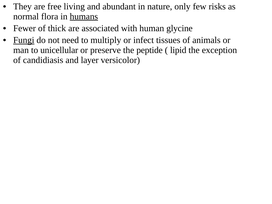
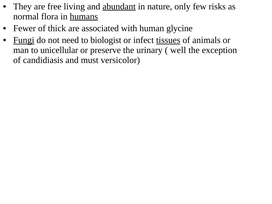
abundant underline: none -> present (119, 6)
multiply: multiply -> biologist (106, 40)
tissues underline: none -> present (168, 40)
peptide: peptide -> urinary (150, 50)
lipid: lipid -> well (178, 50)
layer: layer -> must (90, 60)
